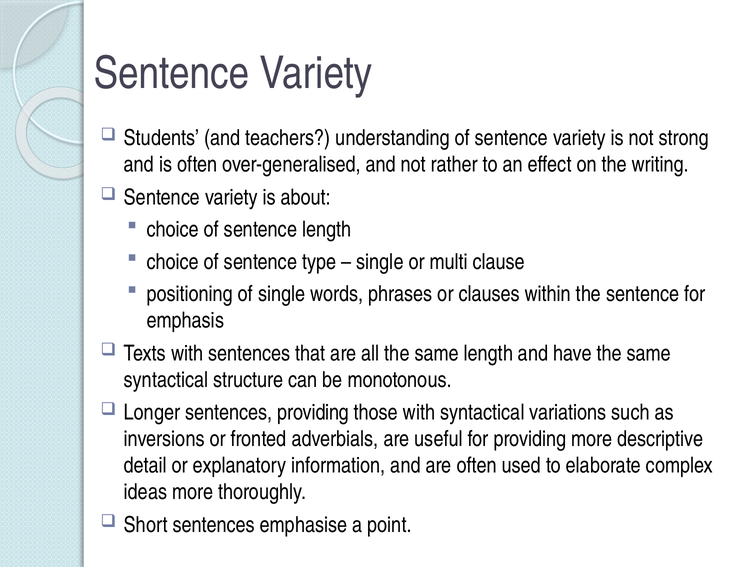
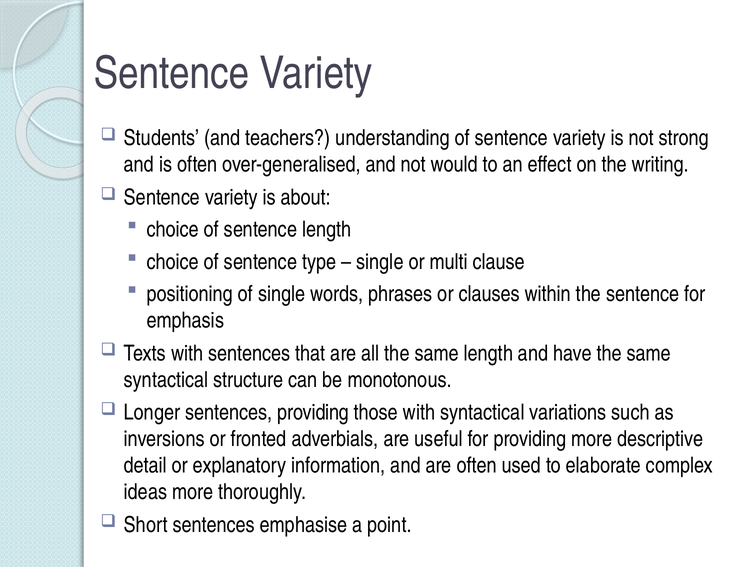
rather: rather -> would (454, 165)
